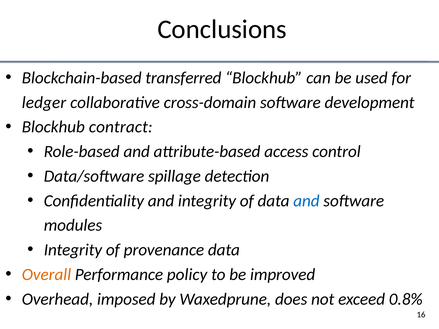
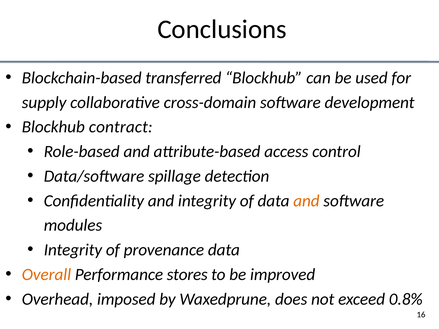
ledger: ledger -> supply (44, 103)
and colour: blue -> orange (306, 201)
policy: policy -> stores (187, 275)
